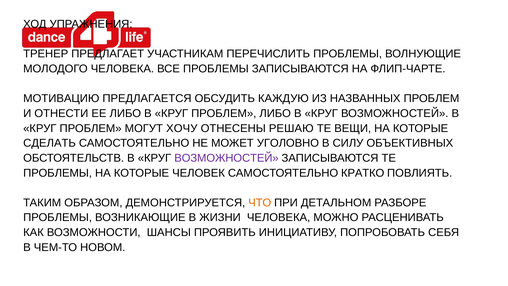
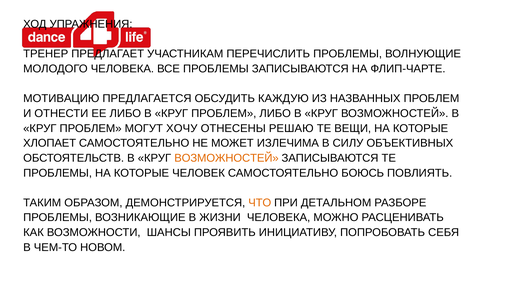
СДЕЛАТЬ: СДЕЛАТЬ -> ХЛОПАЕТ (50, 143)
УГОЛОВНО: УГОЛОВНО -> ИЗЛЕЧИМА (288, 143)
ВОЗМОЖНОСТЕЙ colour: purple -> orange (226, 158)
КРАТКО: КРАТКО -> БОЮСЬ (363, 173)
